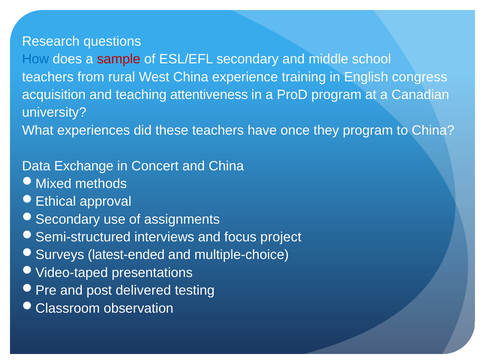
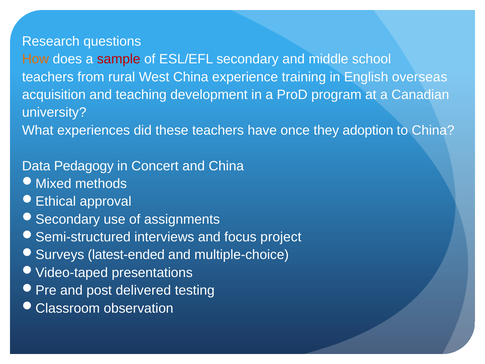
How colour: blue -> orange (35, 59)
congress: congress -> overseas (420, 77)
attentiveness: attentiveness -> development (209, 95)
they program: program -> adoption (368, 130)
Exchange: Exchange -> Pedagogy (84, 166)
